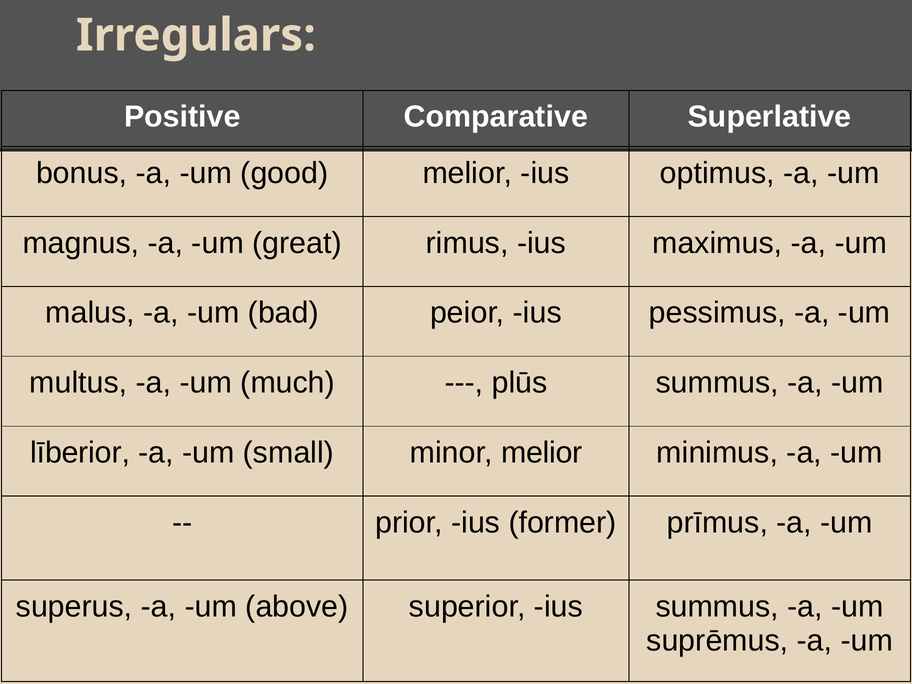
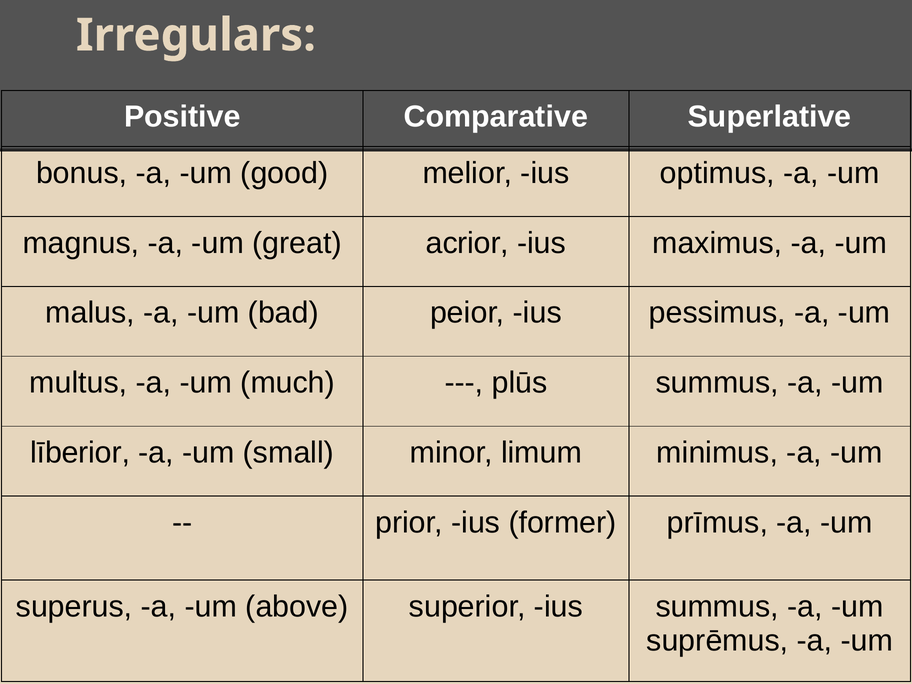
rimus: rimus -> acrior (467, 243)
minor melior: melior -> limum (542, 453)
